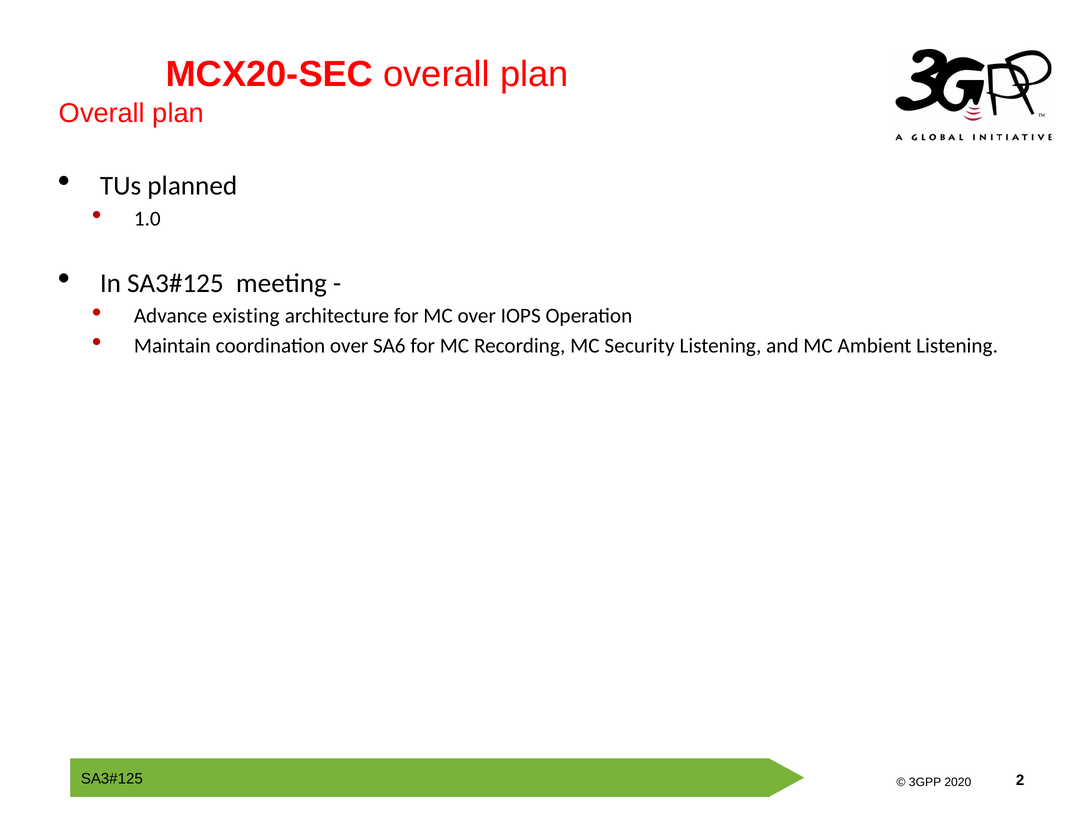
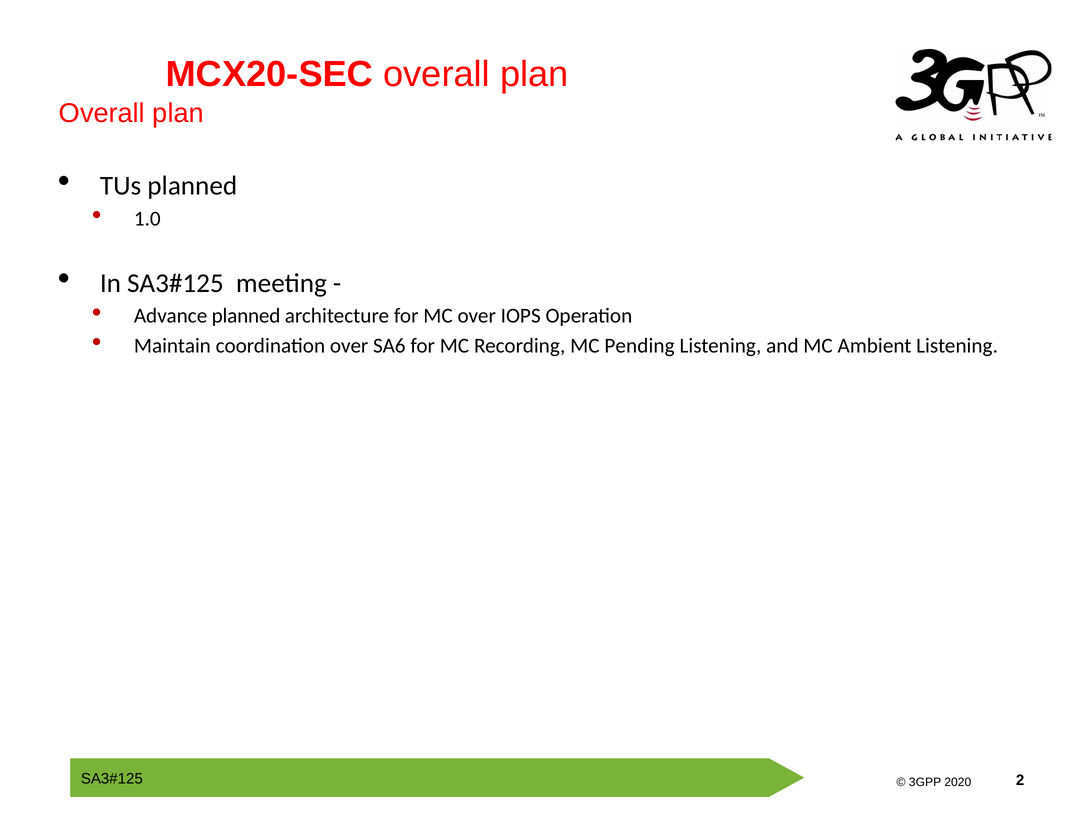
Advance existing: existing -> planned (246, 316)
Security: Security -> Pending (640, 346)
